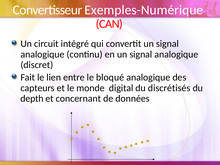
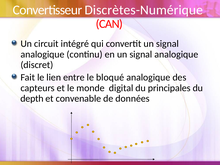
Exemples-Numérique: Exemples-Numérique -> Discrètes-Numérique (144, 10)
discrétisés: discrétisés -> principales (169, 88)
concernant: concernant -> convenable (78, 99)
